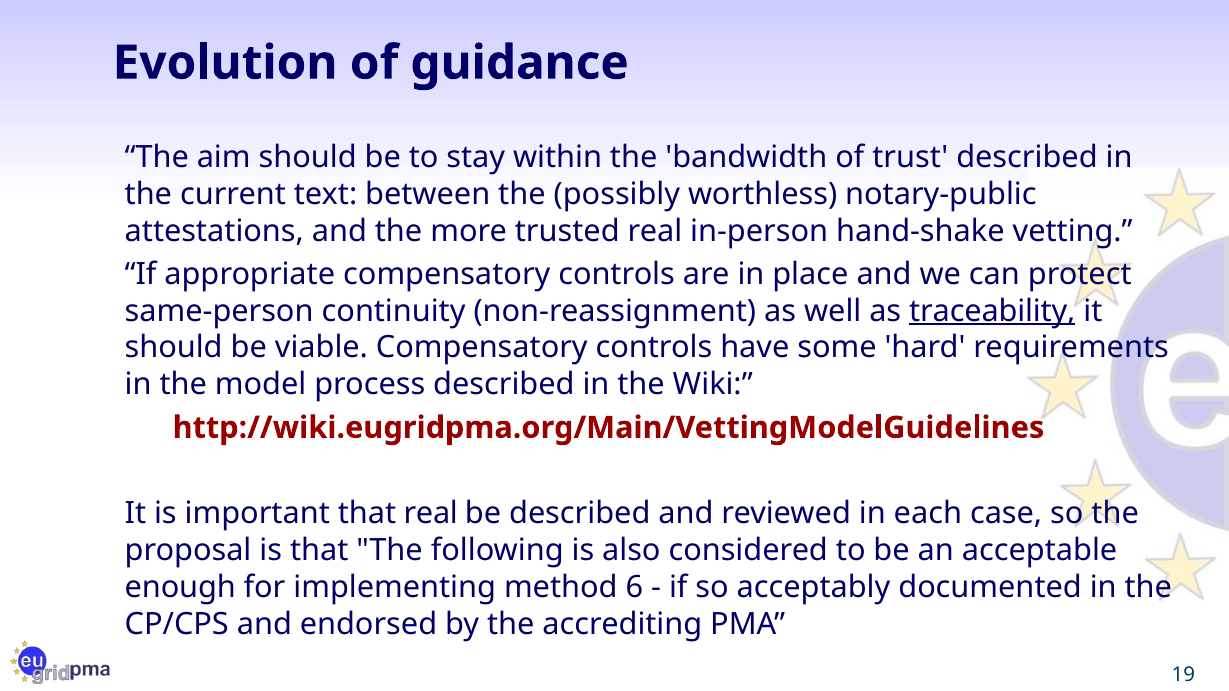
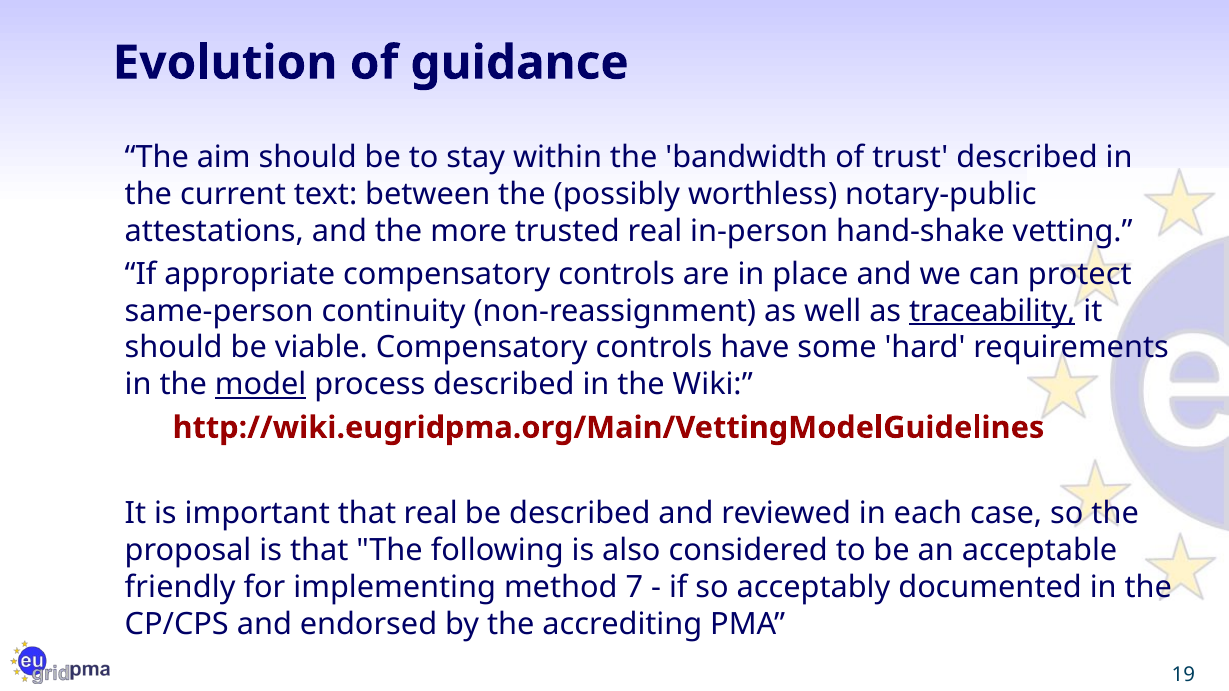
model underline: none -> present (261, 385)
enough: enough -> friendly (180, 588)
6: 6 -> 7 (634, 588)
